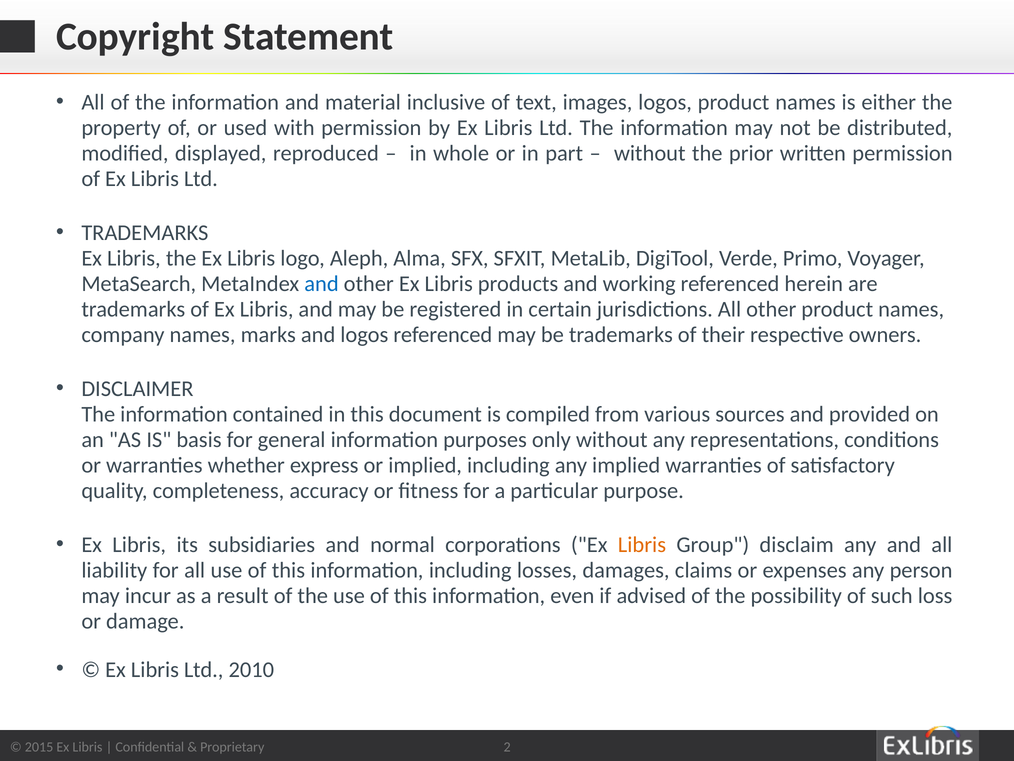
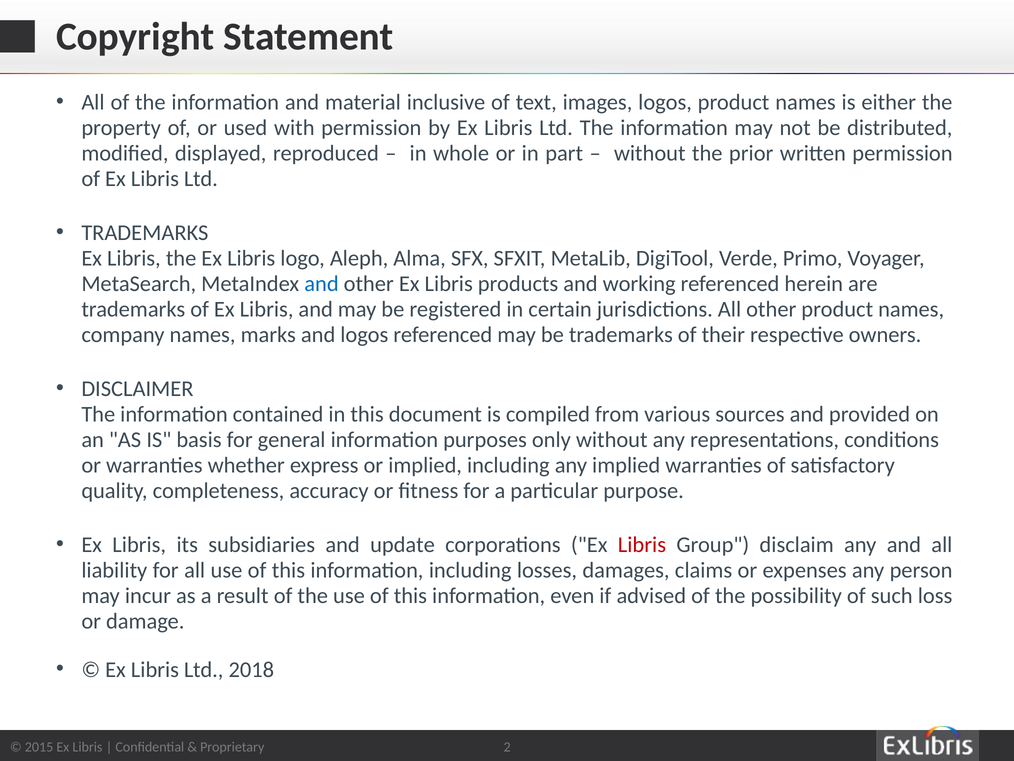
normal: normal -> update (402, 544)
Libris colour: orange -> red (642, 544)
2010: 2010 -> 2018 (251, 669)
